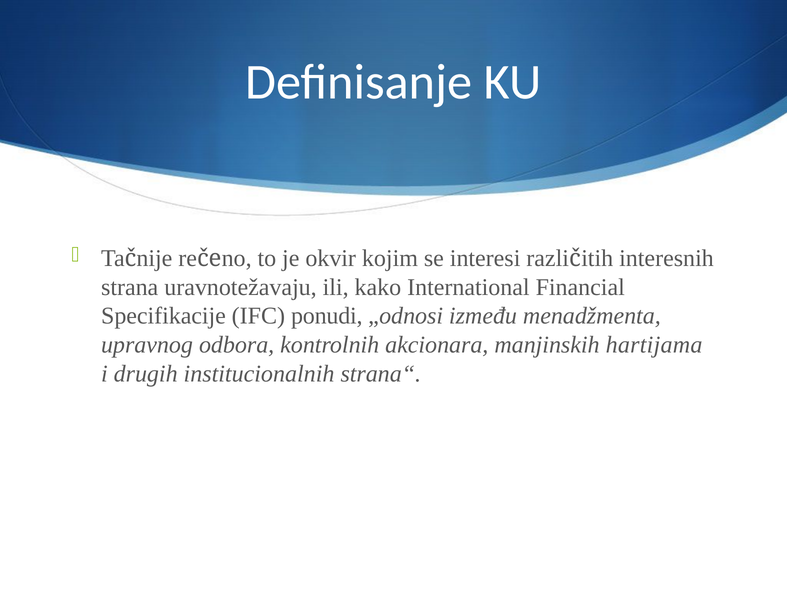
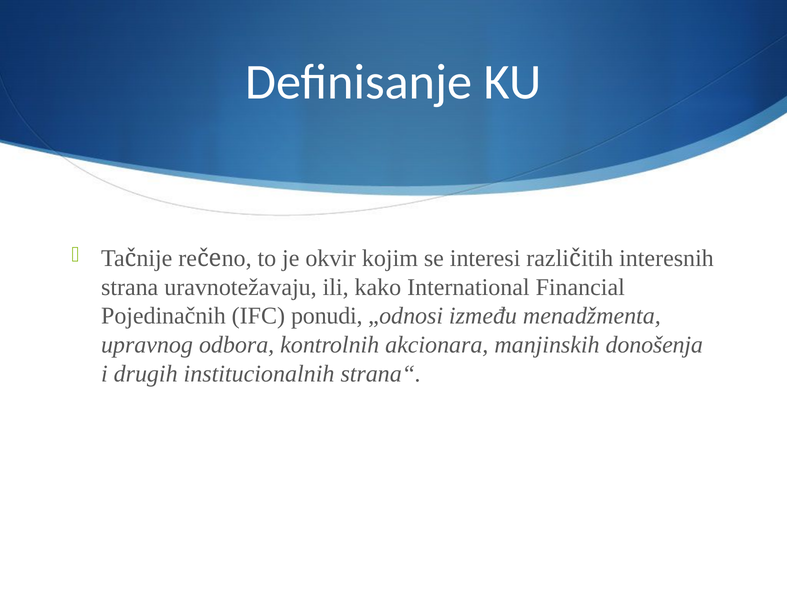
Specifikacije: Specifikacije -> Pojedinačnih (163, 316)
hartijama: hartijama -> donošenja (654, 345)
